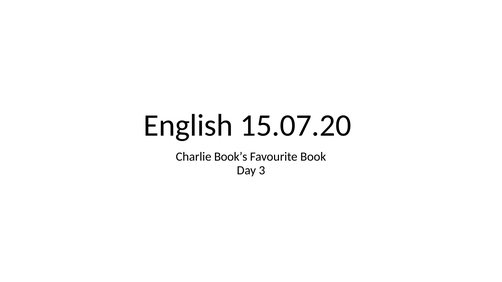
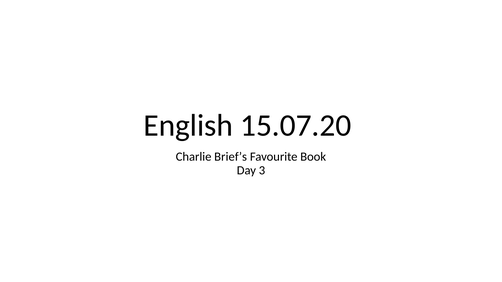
Book’s: Book’s -> Brief’s (231, 157)
